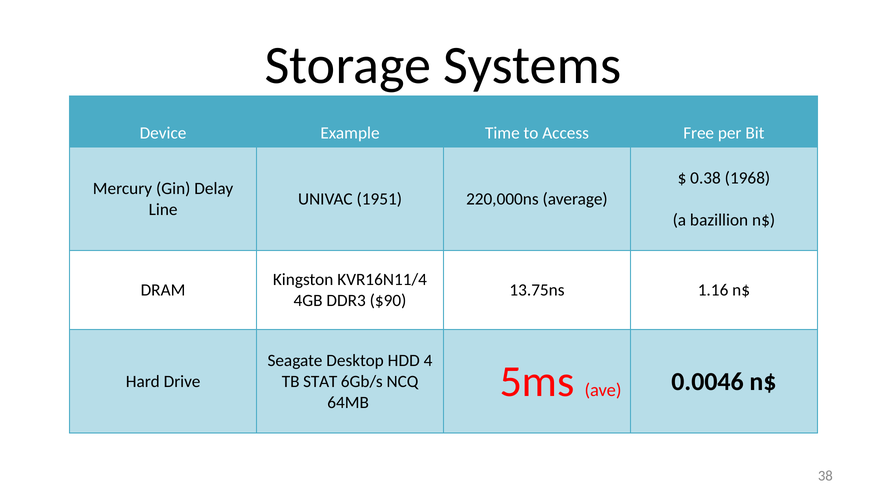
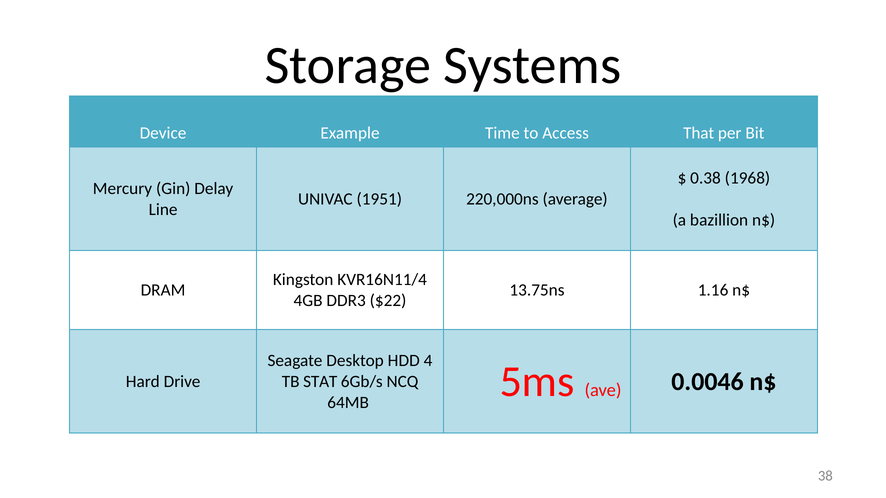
Free: Free -> That (699, 133)
$90: $90 -> $22 (388, 301)
